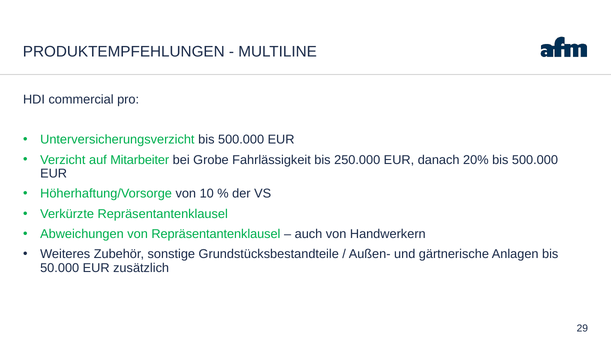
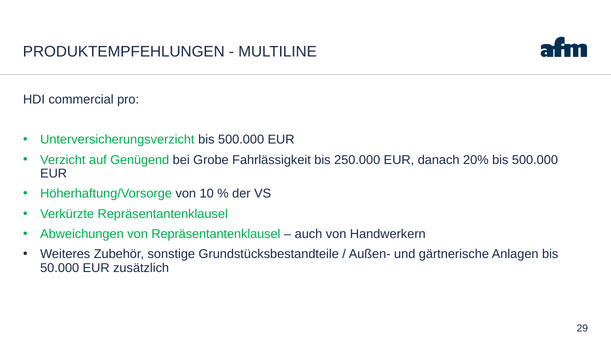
Mitarbeiter: Mitarbeiter -> Genügend (140, 160)
